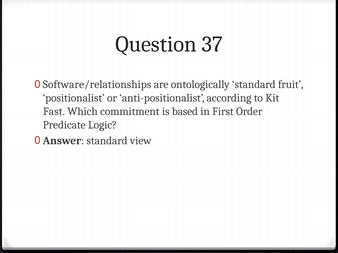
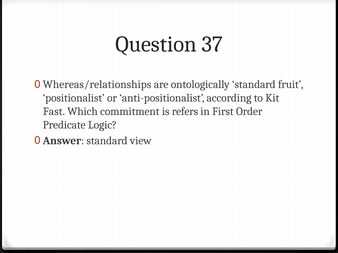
Software/relationships: Software/relationships -> Whereas/relationships (97, 85)
based: based -> refers (185, 112)
